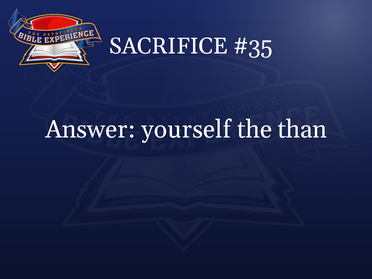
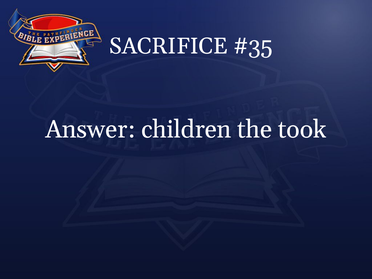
yourself: yourself -> children (186, 129)
than: than -> took (302, 129)
